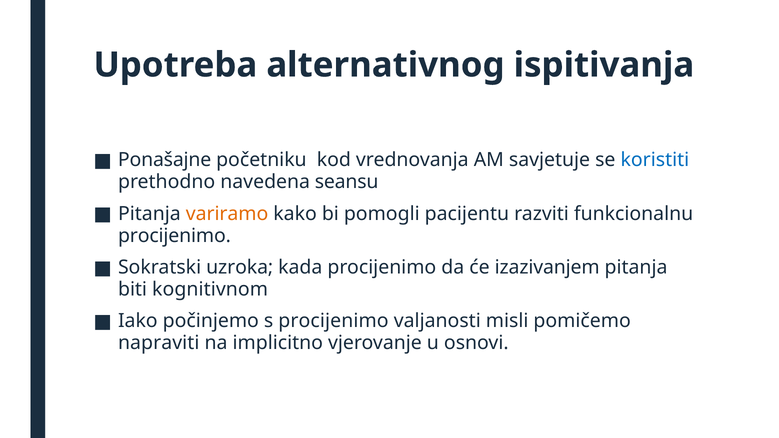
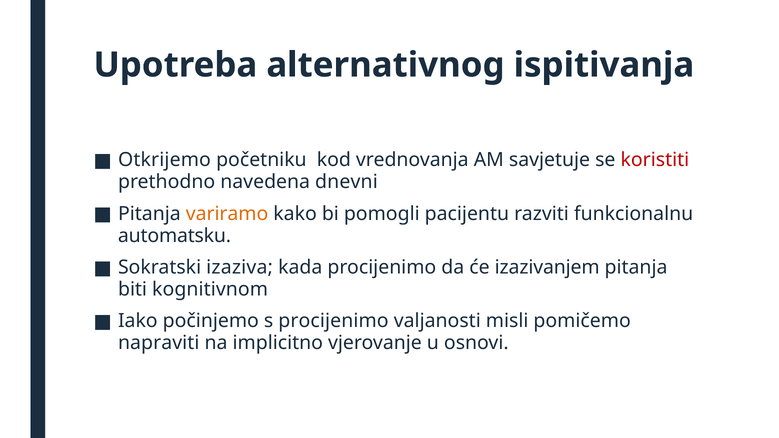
Ponašajne: Ponašajne -> Otkrijemo (164, 160)
koristiti colour: blue -> red (655, 160)
seansu: seansu -> dnevni (346, 182)
procijenimo: procijenimo -> automatsku (175, 236)
uzroka: uzroka -> izaziva (240, 267)
